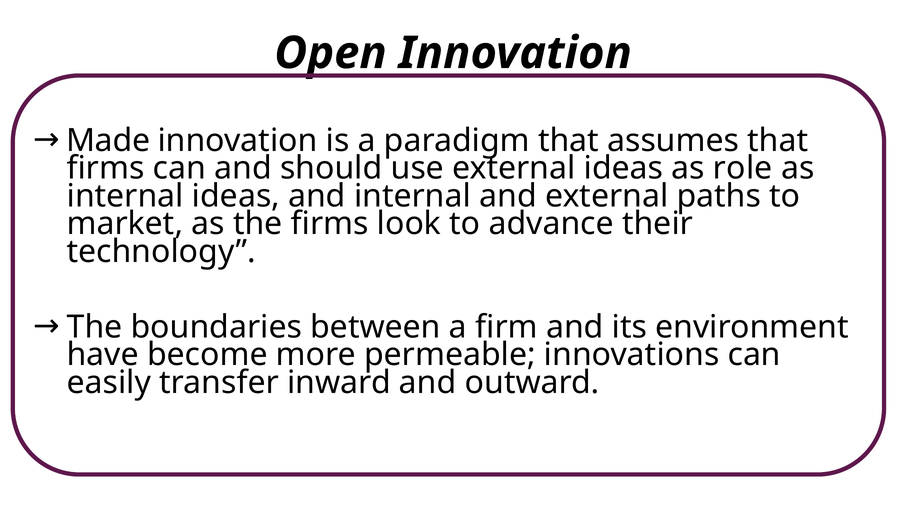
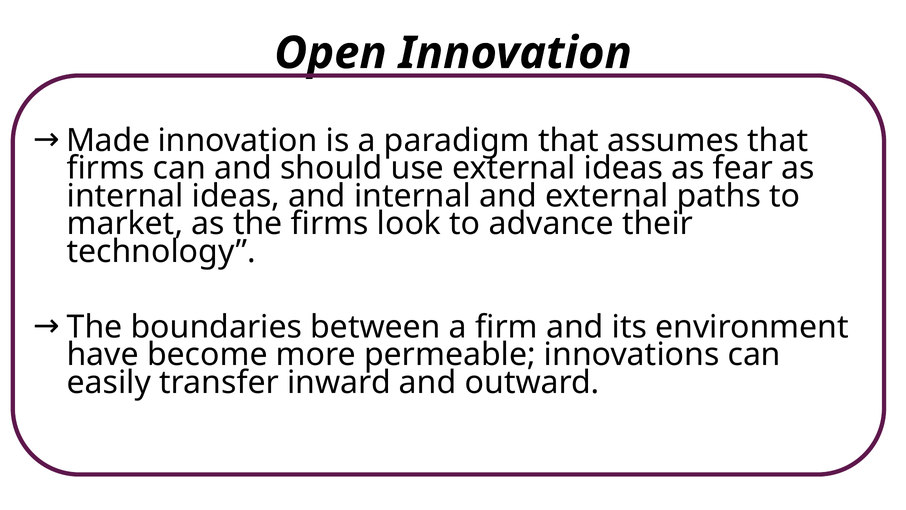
role: role -> fear (743, 168)
